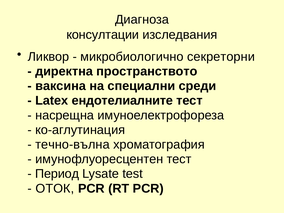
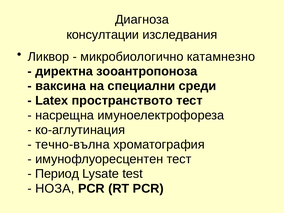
секреторни: секреторни -> катамнезно (221, 57)
пространството: пространството -> зооантропоноза (147, 71)
ендотелиалните: ендотелиалните -> пространството (122, 101)
ОТОК: ОТОК -> НОЗА (55, 188)
